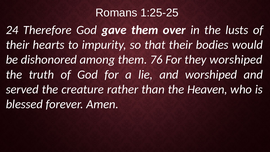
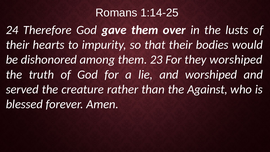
1:25-25: 1:25-25 -> 1:14-25 (159, 13)
76: 76 -> 23 (156, 60)
Heaven: Heaven -> Against (207, 89)
